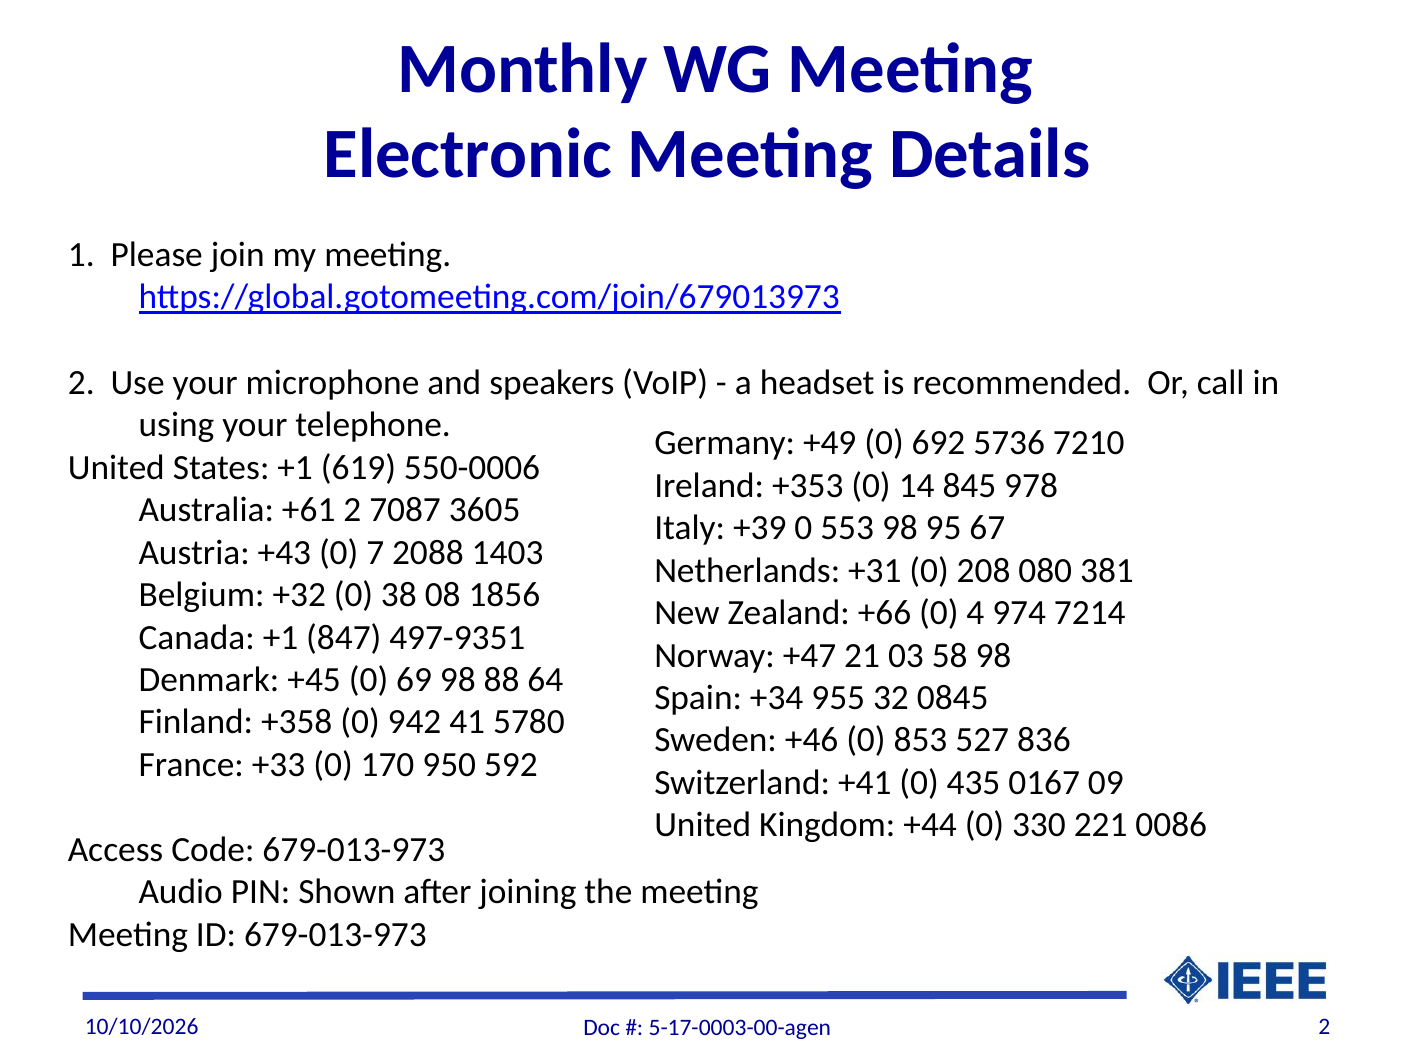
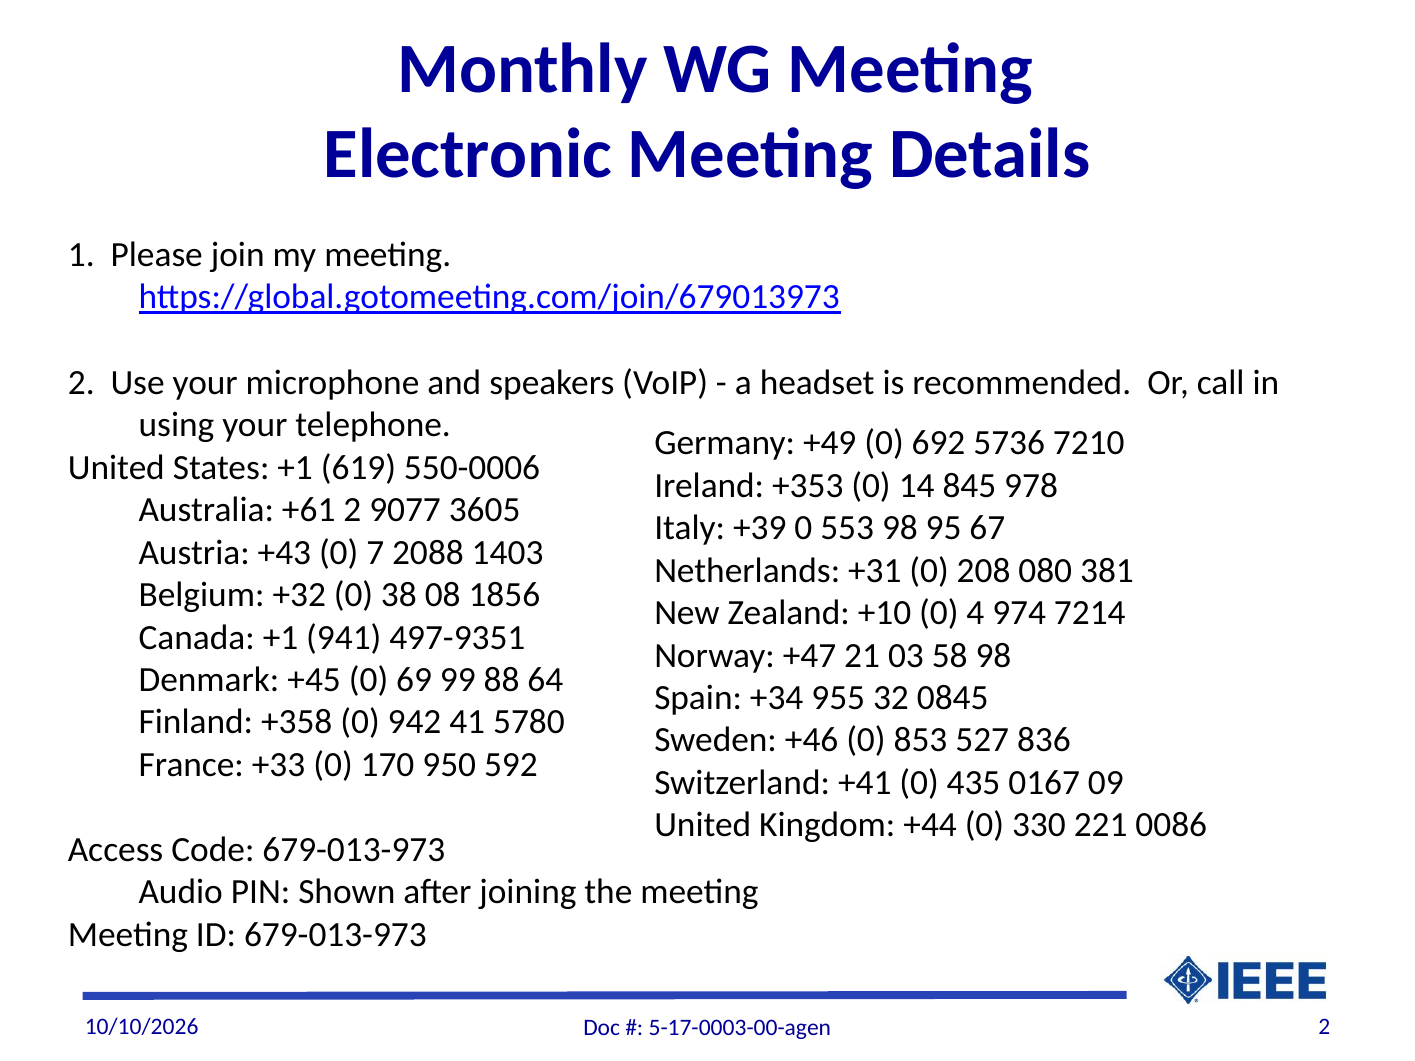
7087: 7087 -> 9077 (405, 510)
+66: +66 -> +10 (885, 613)
847: 847 -> 941 (344, 637)
69 98: 98 -> 99 (458, 680)
